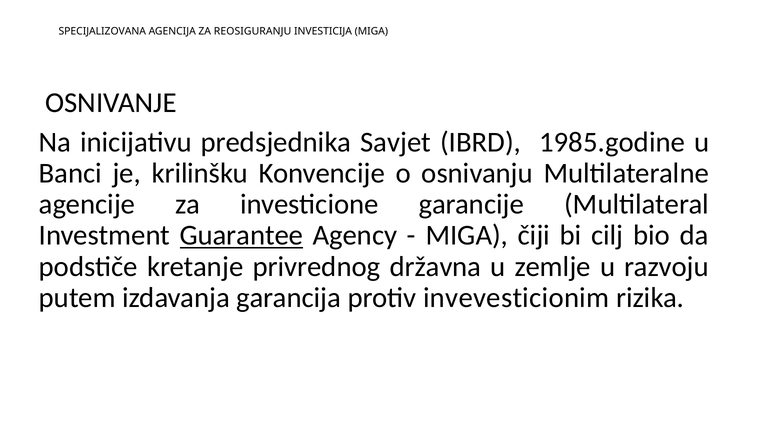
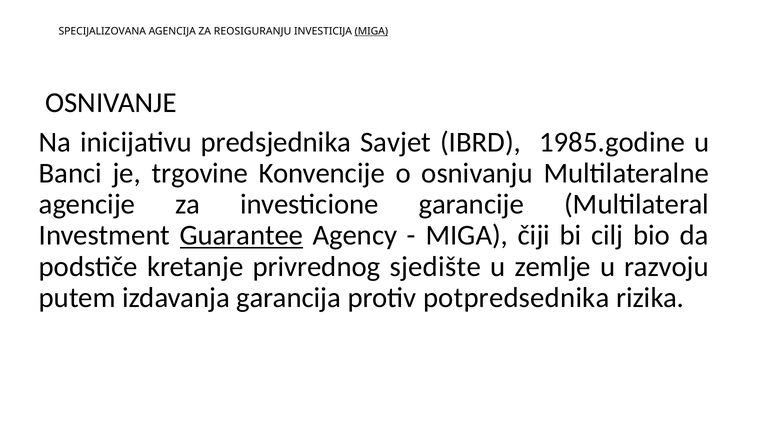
MIGA underline: none -> present (371, 31)
krilinšku: krilinšku -> trgovine (200, 173)
državna: državna -> sjedište (435, 267)
invevesticionim: invevesticionim -> potpredsednika (516, 298)
